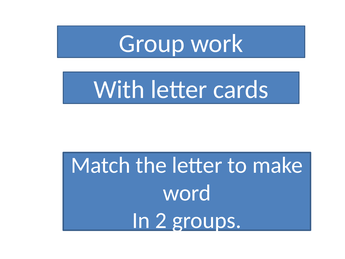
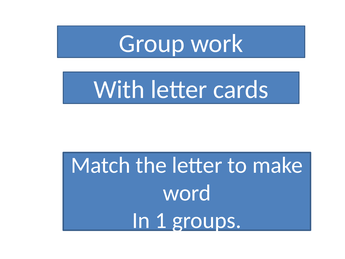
2: 2 -> 1 (161, 220)
